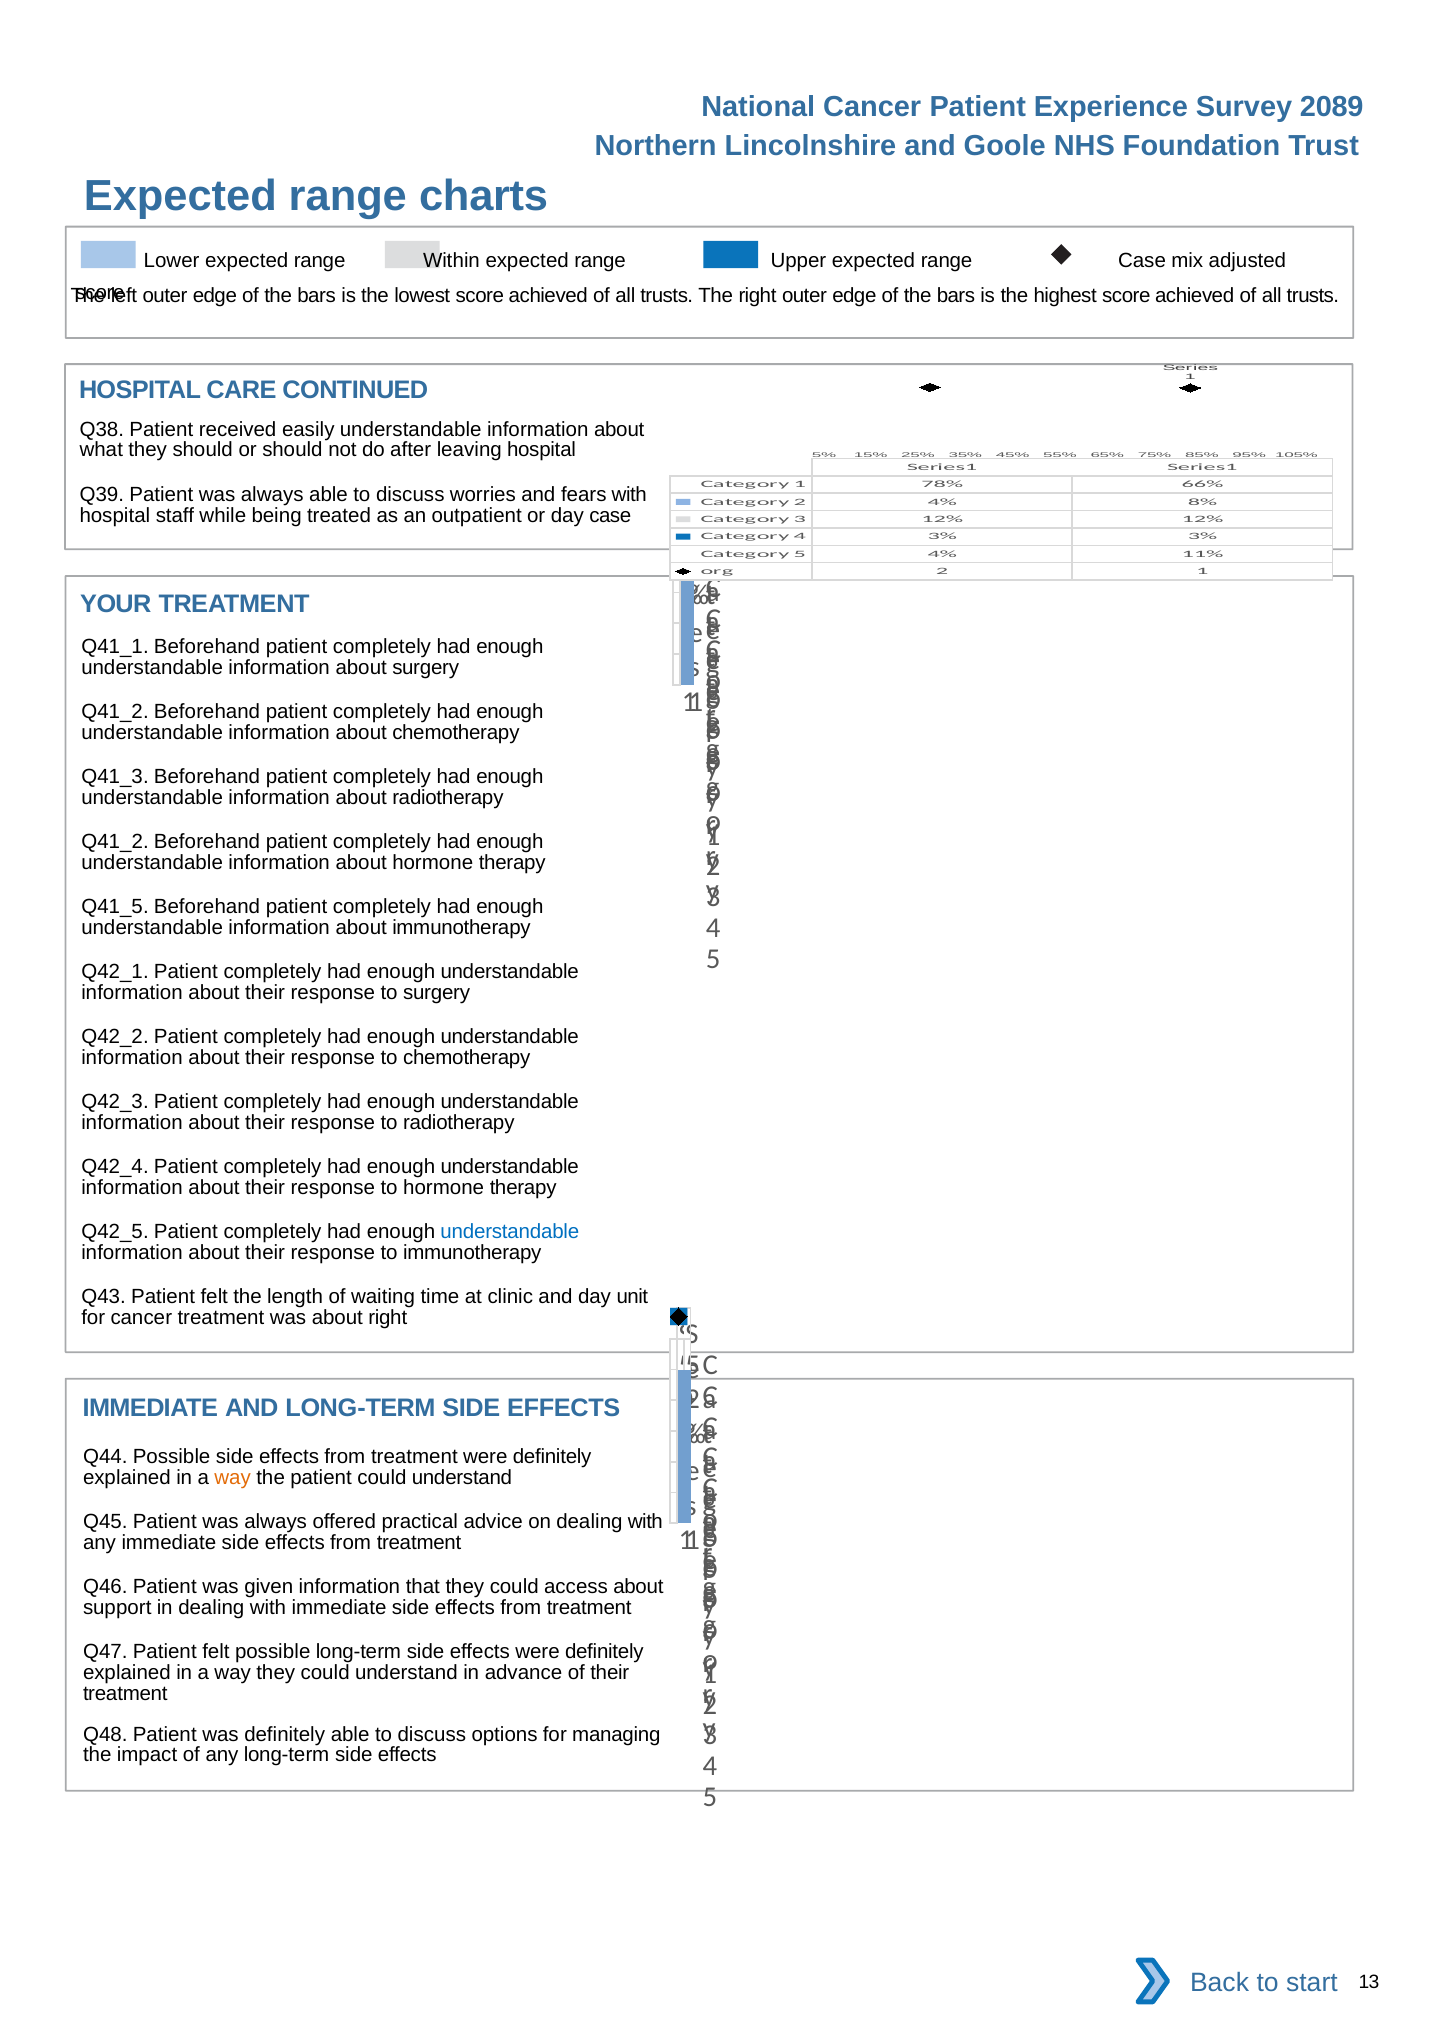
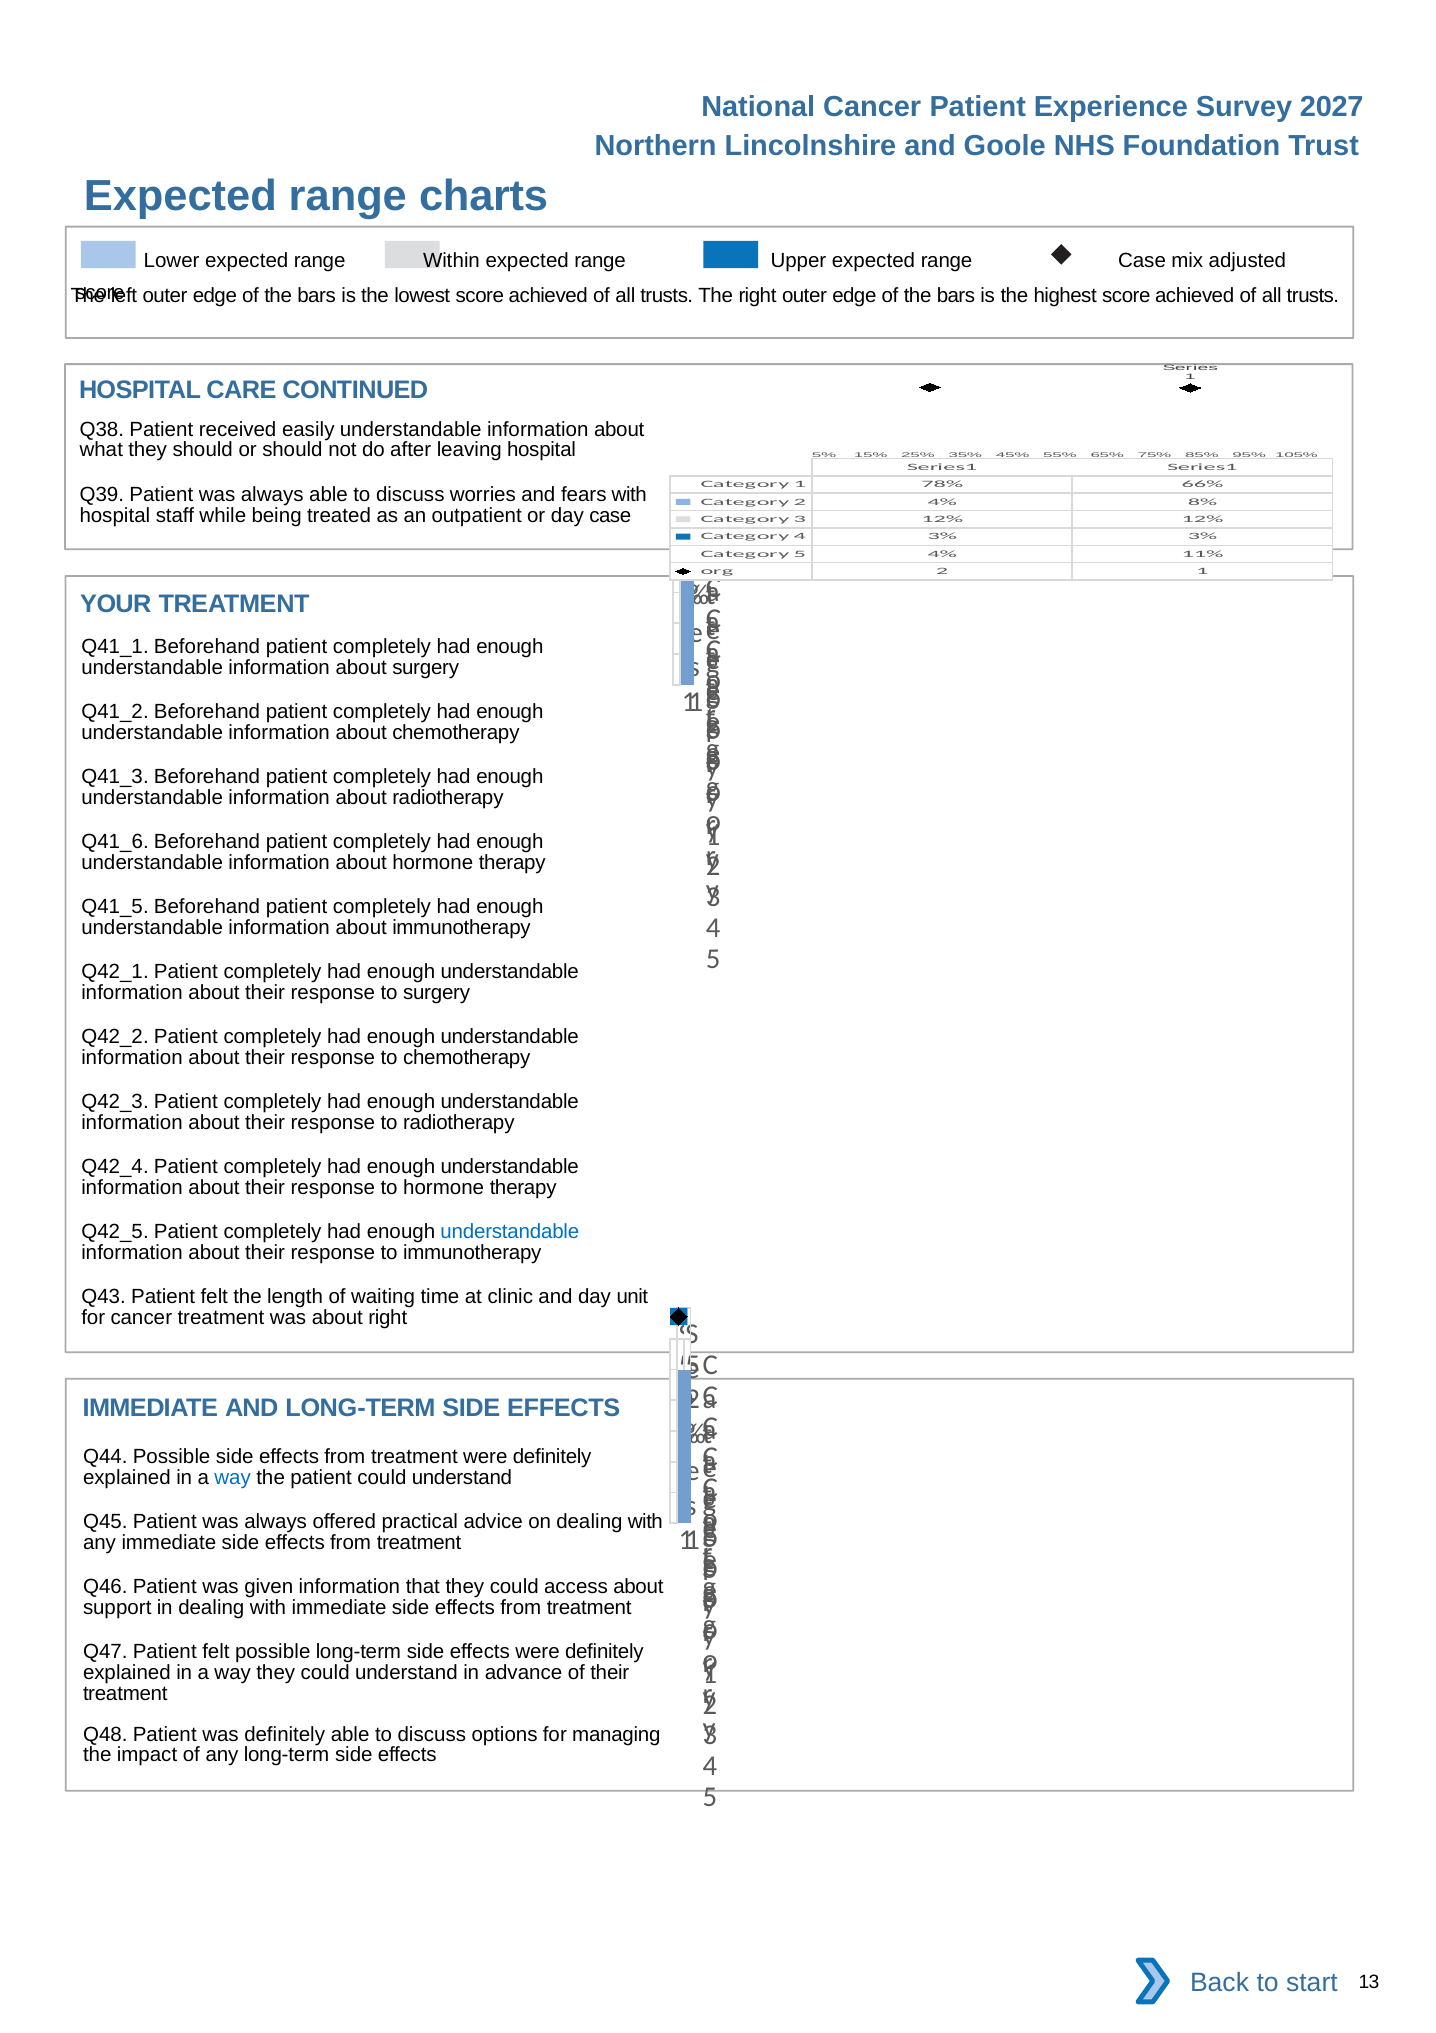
2089: 2089 -> 2027 (1332, 107)
Q41_2: Q41_2 -> Q41_6 (115, 841)
way colour: orange -> blue (233, 1477)
